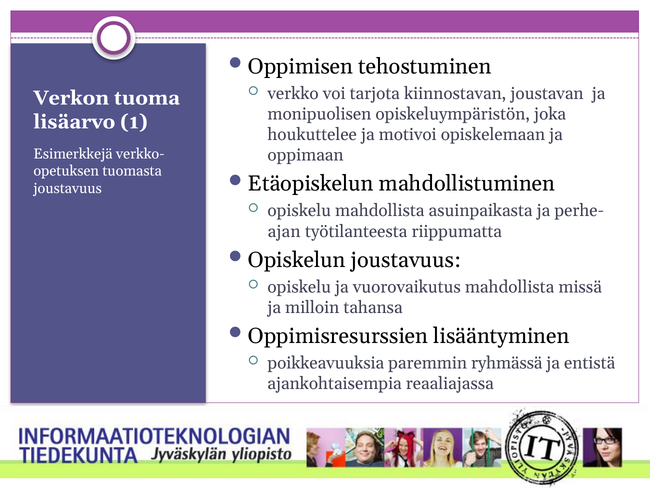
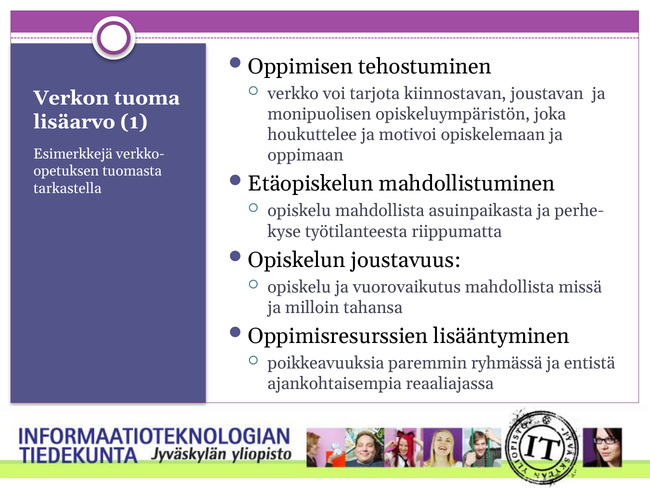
joustavuus: joustavuus -> tarkastella (68, 188)
ajan: ajan -> kyse (284, 231)
